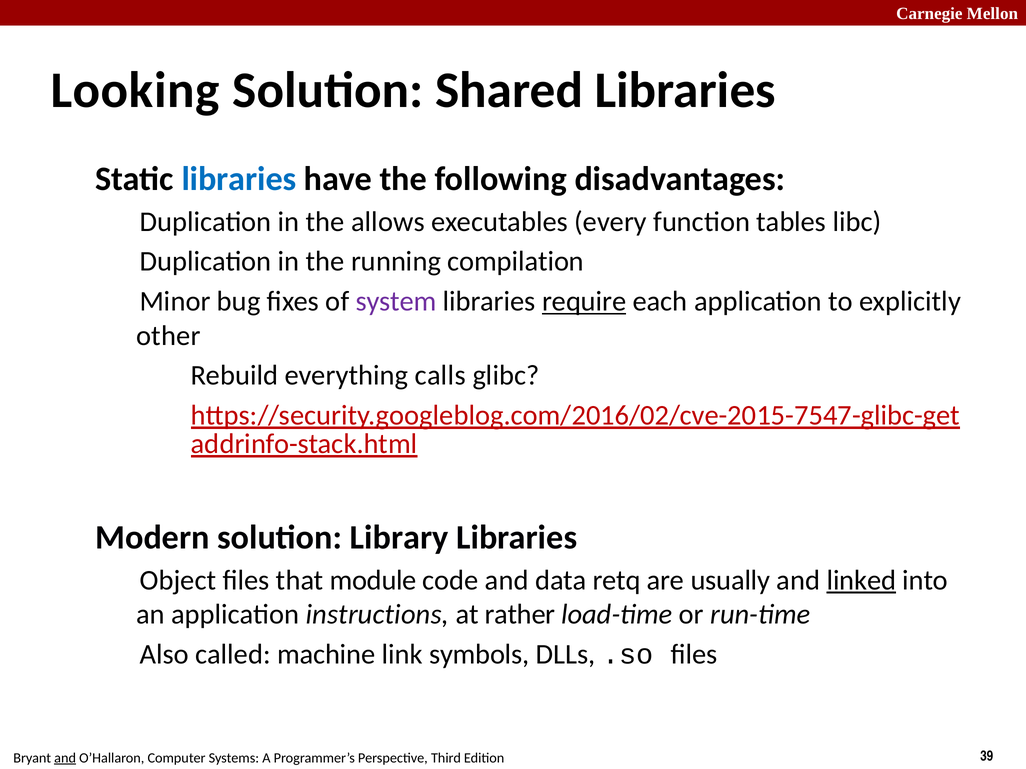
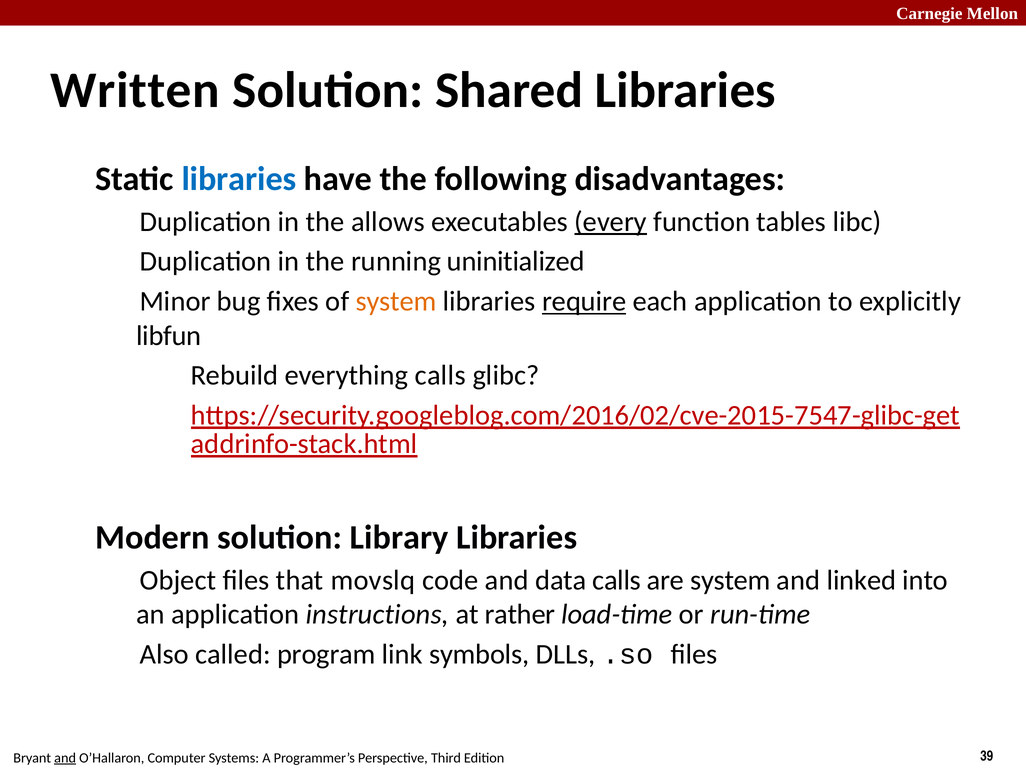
Looking: Looking -> Written (135, 90)
every underline: none -> present (611, 222)
compilation: compilation -> uninitialized (516, 262)
system colour: purple -> orange (396, 302)
other: other -> libfun (169, 336)
module: module -> movslq (373, 581)
data retq: retq -> calls (617, 581)
are usually: usually -> system (730, 581)
linked underline: present -> none (861, 581)
machine: machine -> program (326, 655)
